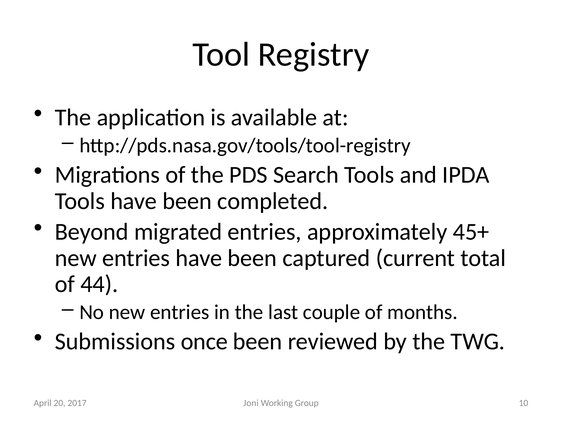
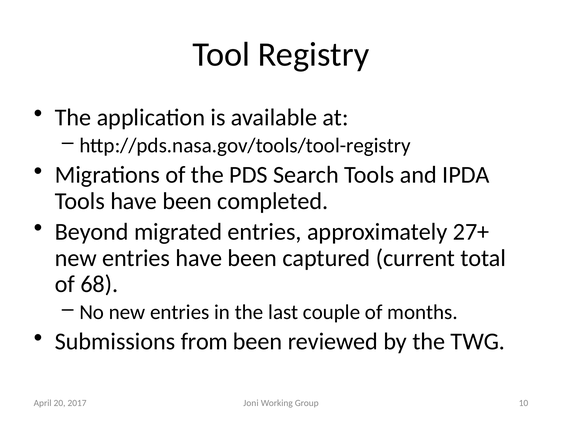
45+: 45+ -> 27+ (471, 232)
44: 44 -> 68 (99, 284)
once: once -> from (204, 341)
